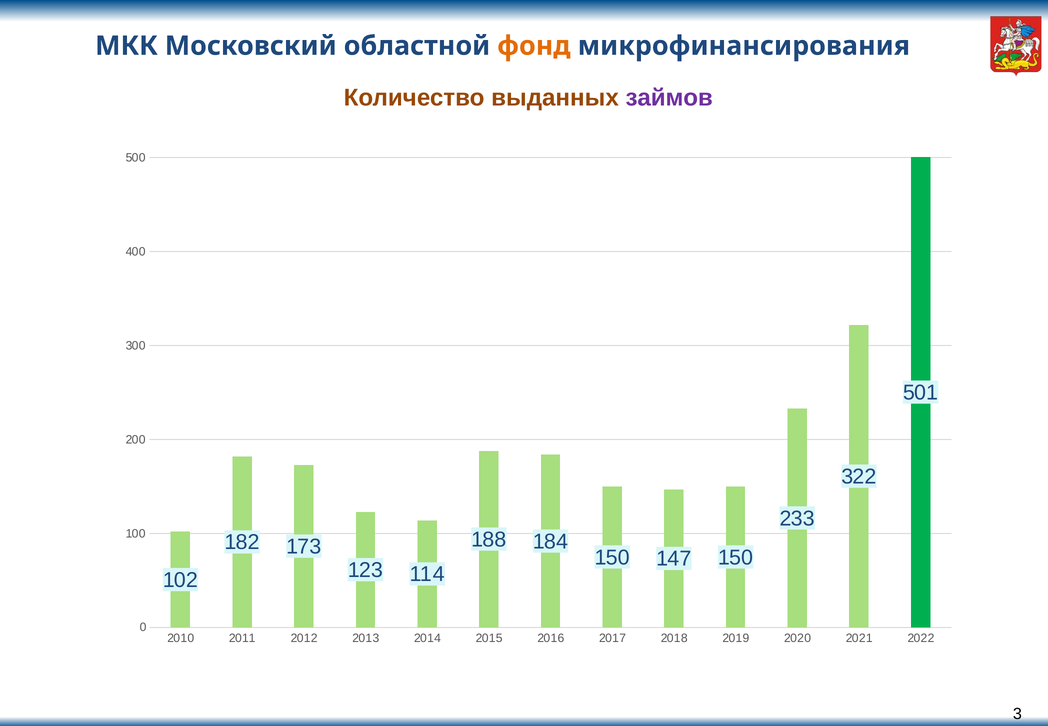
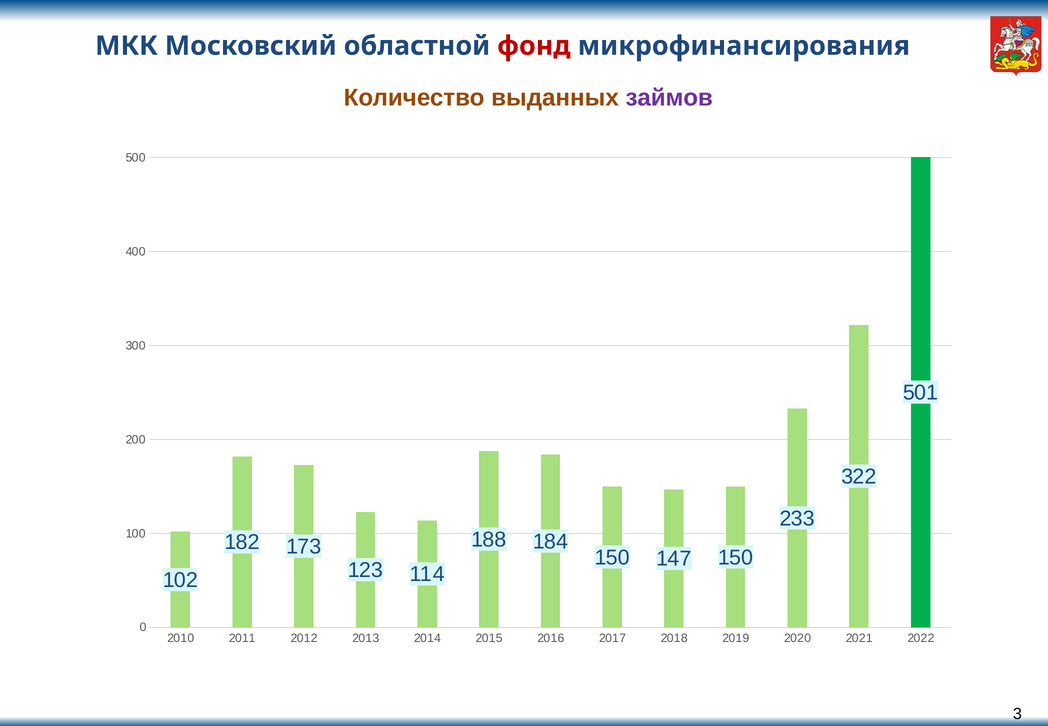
фонд colour: orange -> red (534, 46)
